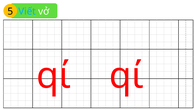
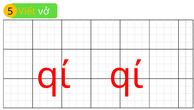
Viết colour: light blue -> yellow (27, 11)
